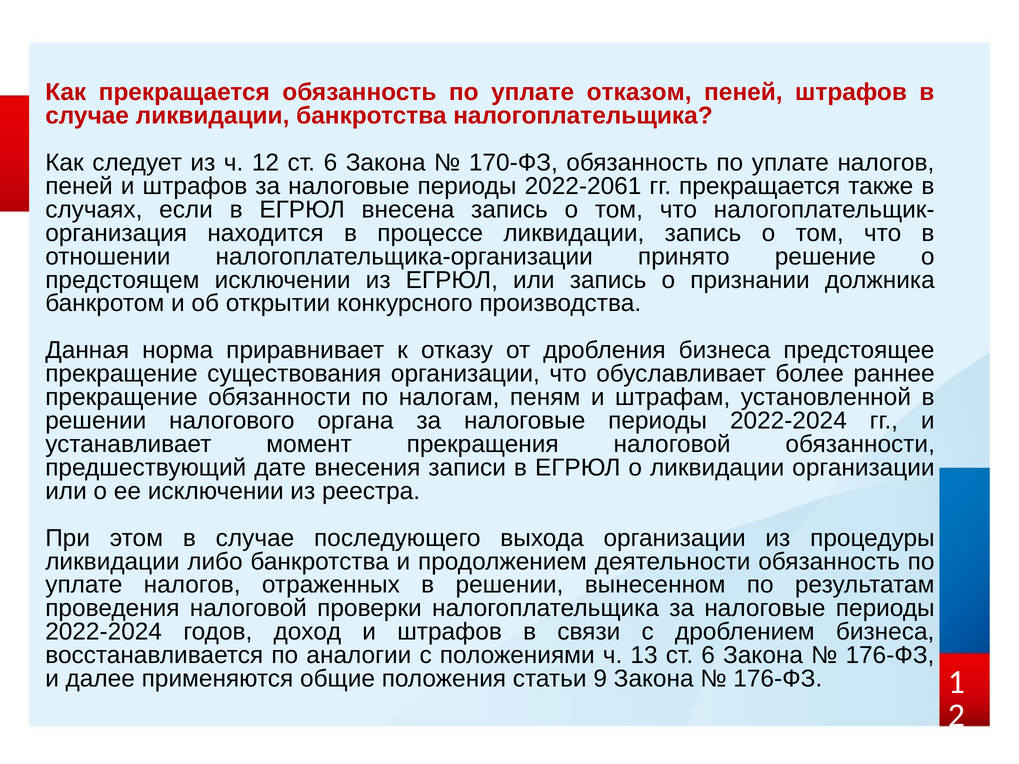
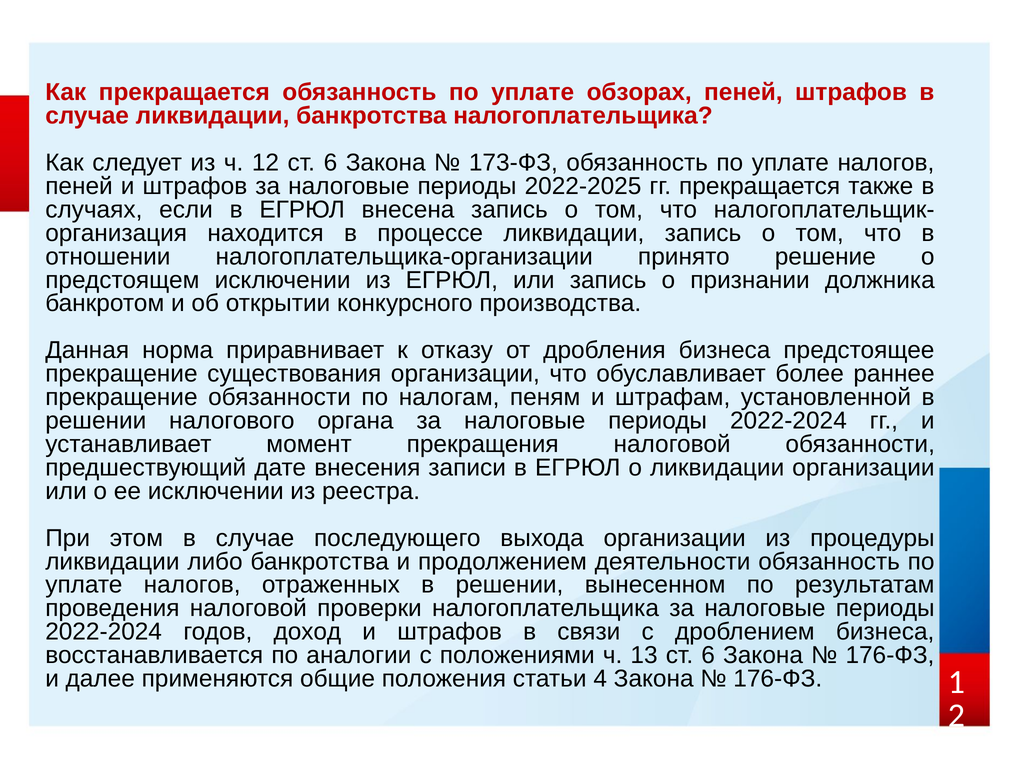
отказом: отказом -> обзорах (639, 92)
170-ФЗ: 170-ФЗ -> 173-ФЗ (513, 163)
2022-2061: 2022-2061 -> 2022-2025 (583, 186)
9: 9 -> 4 (600, 679)
